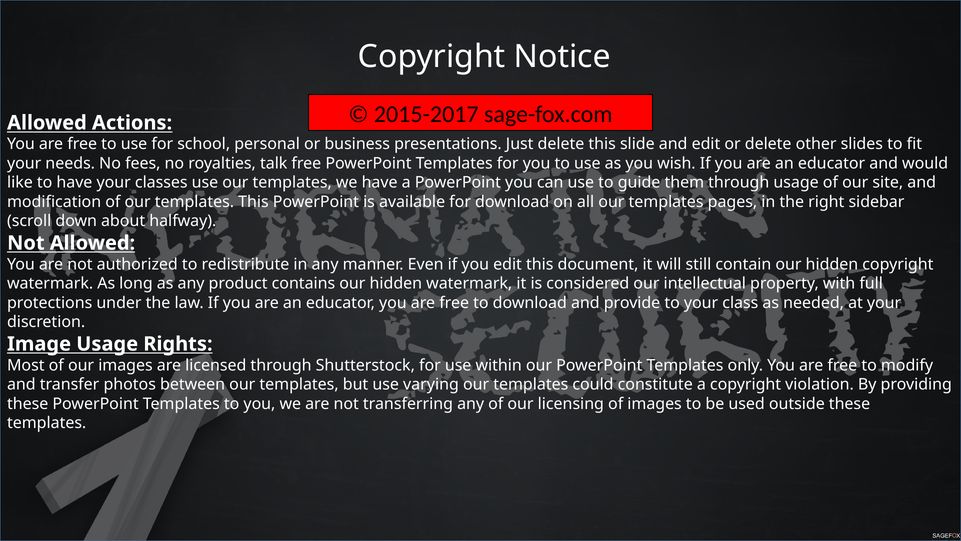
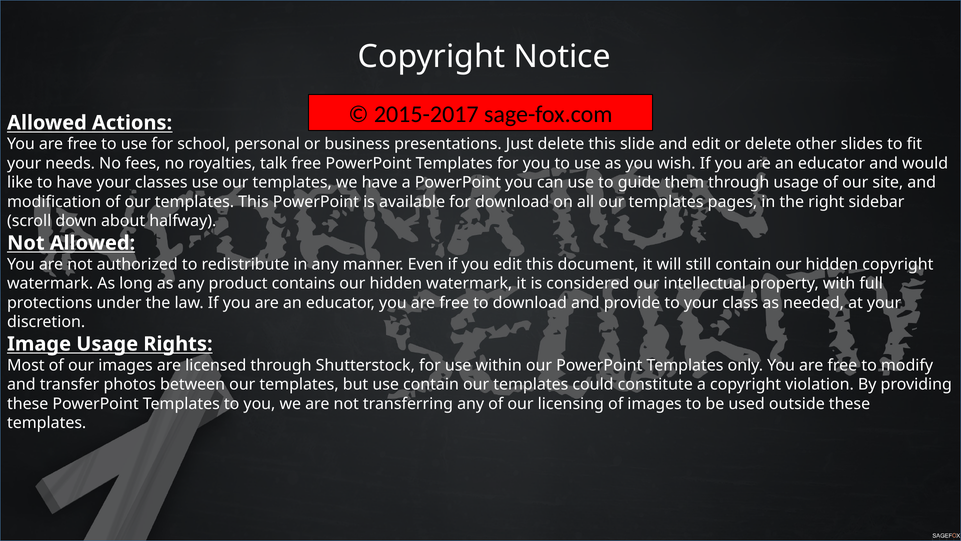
use varying: varying -> contain (431, 384)
